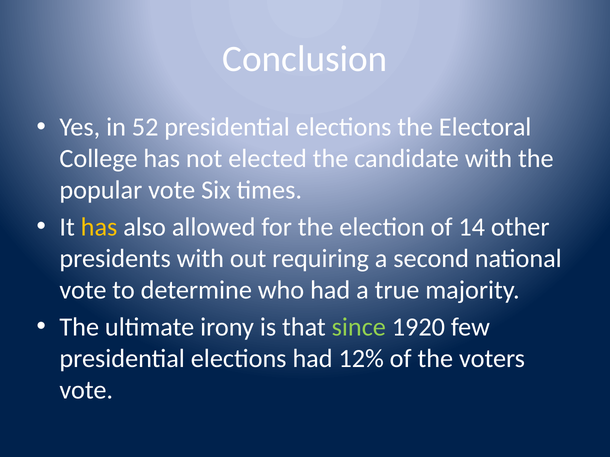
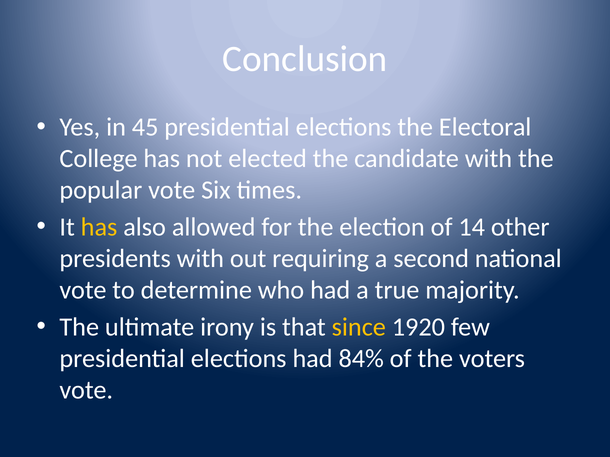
52: 52 -> 45 (145, 127)
since colour: light green -> yellow (359, 327)
12%: 12% -> 84% (361, 359)
